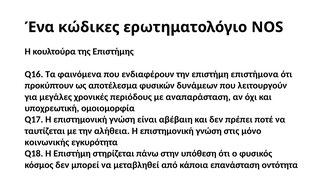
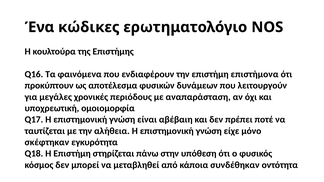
στις: στις -> είχε (232, 131)
κοινωνικής: κοινωνικής -> σκέφτηκαν (47, 142)
επανάσταση: επανάσταση -> συνδέθηκαν (235, 165)
